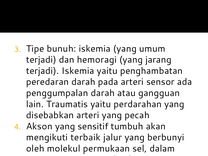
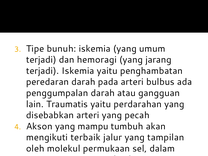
sensor: sensor -> bulbus (160, 82)
sensitif: sensitif -> mampu (93, 126)
berbunyi: berbunyi -> tampilan (166, 137)
